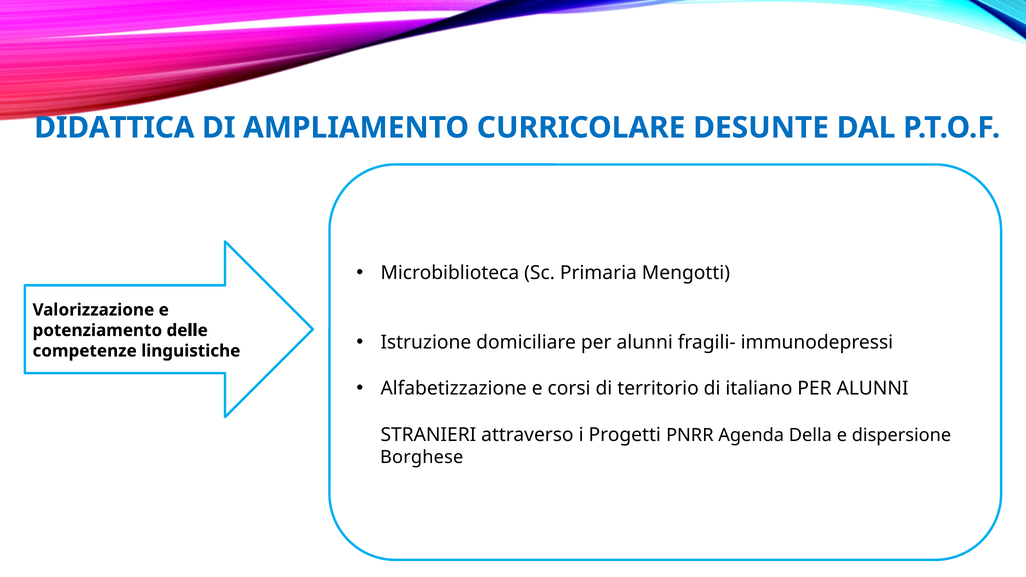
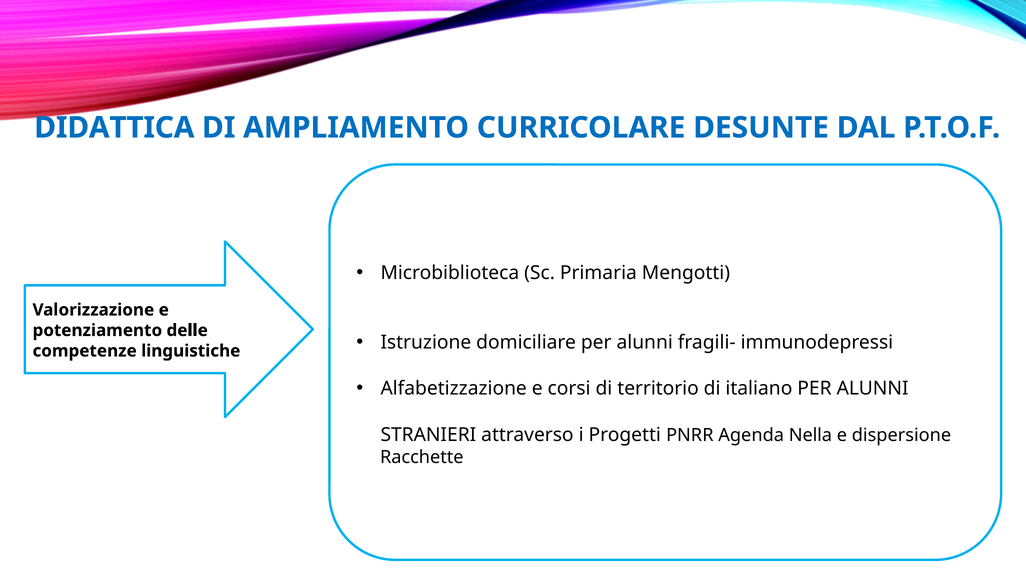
Della: Della -> Nella (810, 435)
Borghese: Borghese -> Racchette (422, 457)
